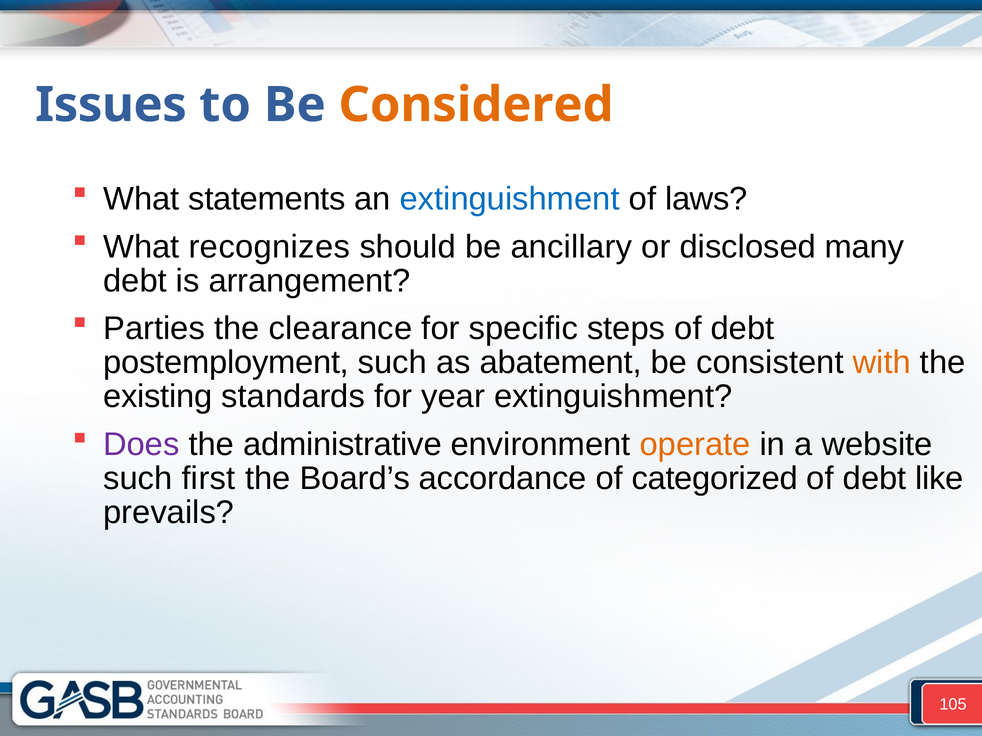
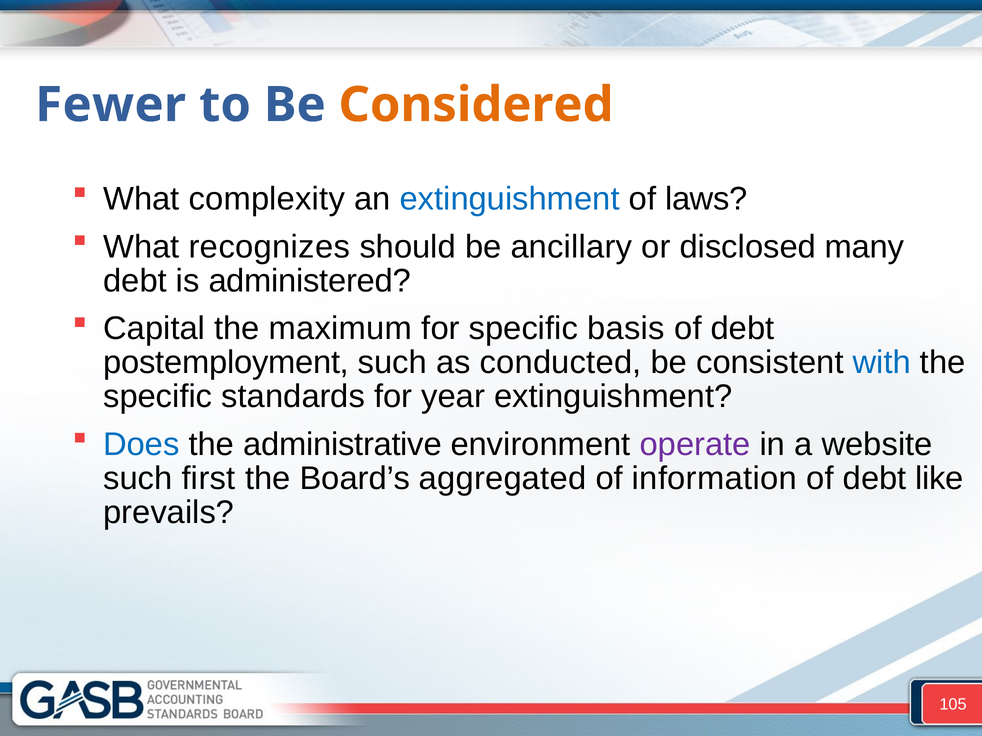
Issues: Issues -> Fewer (111, 105)
statements: statements -> complexity (267, 199)
arrangement: arrangement -> administered (310, 281)
Parties: Parties -> Capital (154, 329)
clearance: clearance -> maximum (340, 329)
steps: steps -> basis (626, 329)
abatement: abatement -> conducted (561, 363)
with colour: orange -> blue (882, 363)
existing: existing -> specific (158, 397)
Does colour: purple -> blue (141, 445)
operate colour: orange -> purple (695, 445)
accordance: accordance -> aggregated (503, 479)
categorized: categorized -> information (714, 479)
